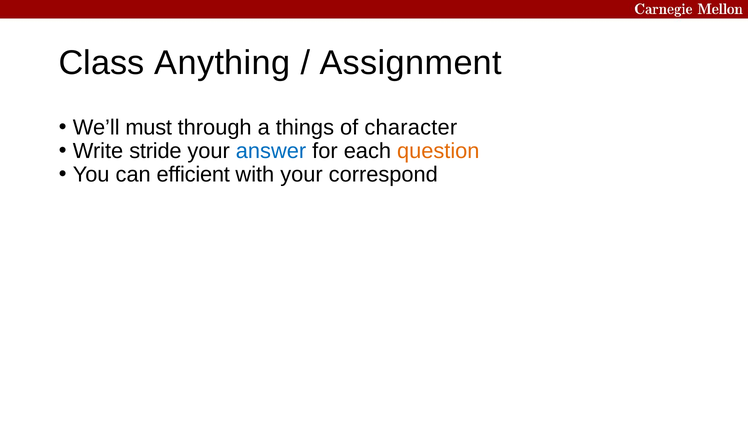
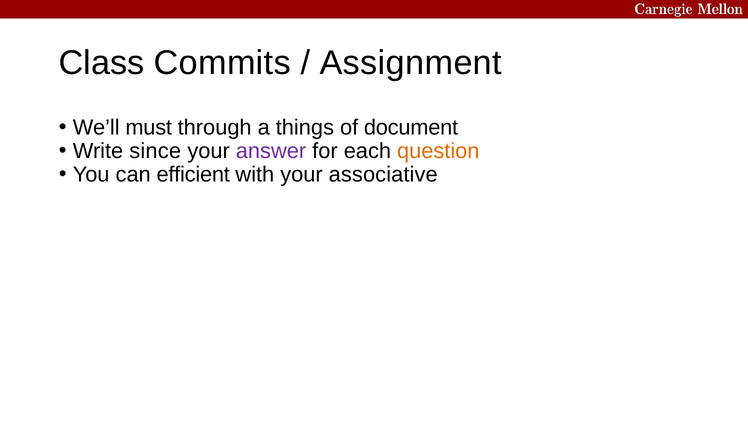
Anything: Anything -> Commits (222, 63)
character: character -> document (411, 127)
stride: stride -> since (155, 151)
answer colour: blue -> purple (271, 151)
correspond: correspond -> associative (383, 174)
